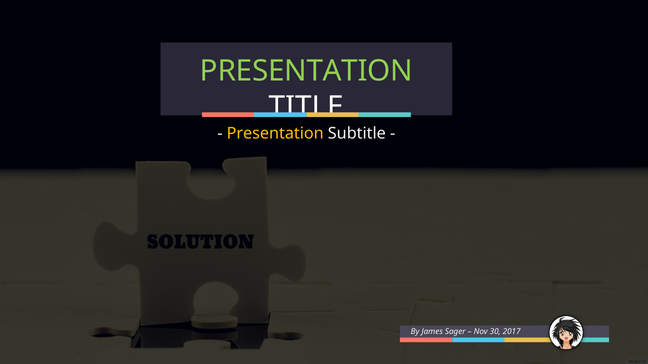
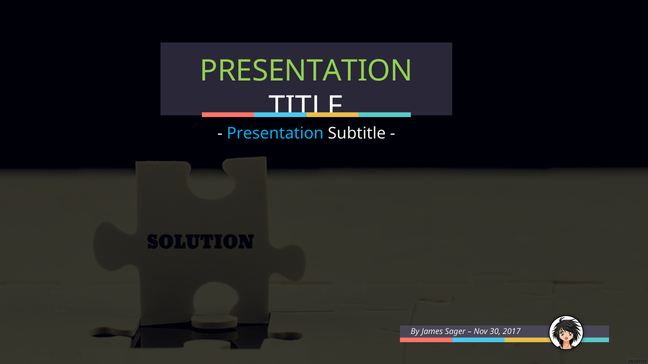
Presentation colour: yellow -> light blue (275, 133)
